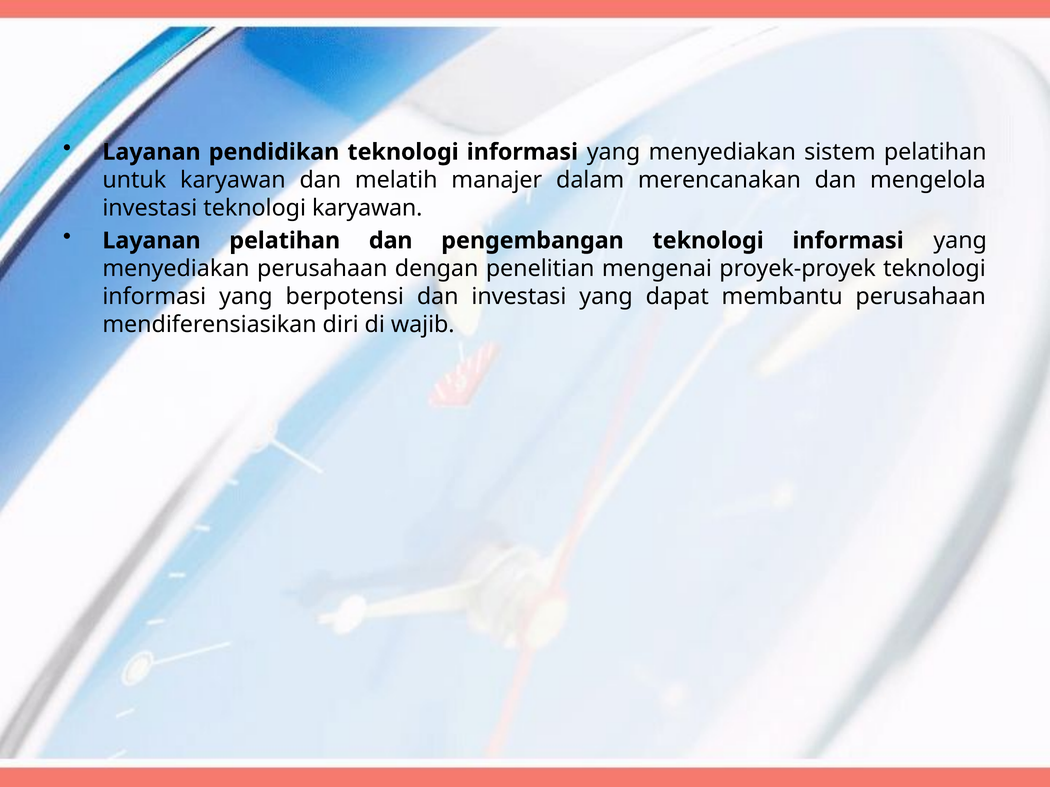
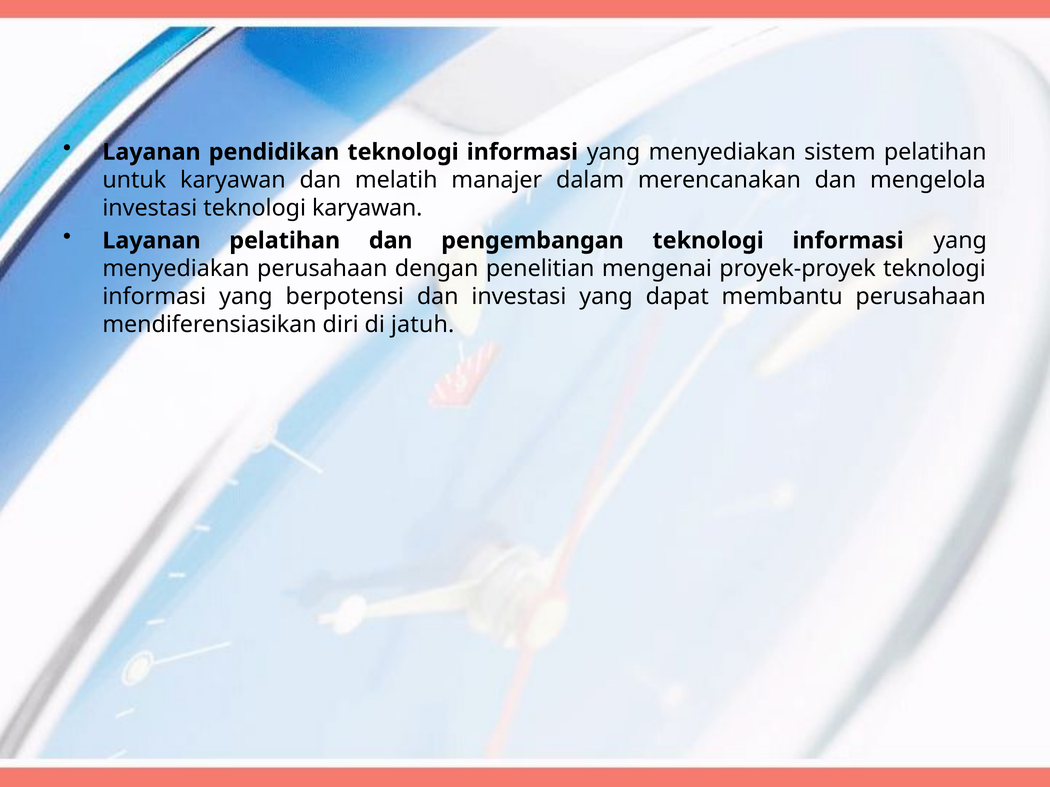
wajib: wajib -> jatuh (423, 325)
